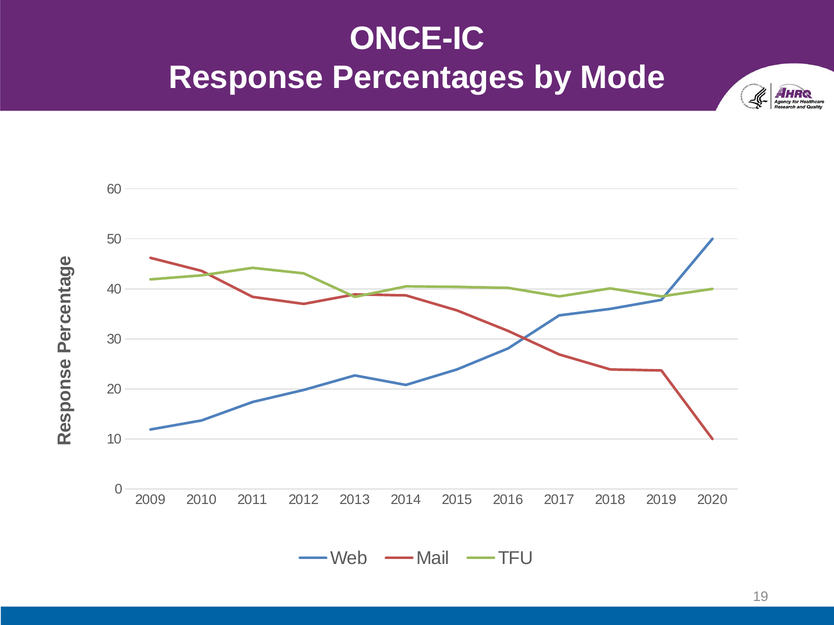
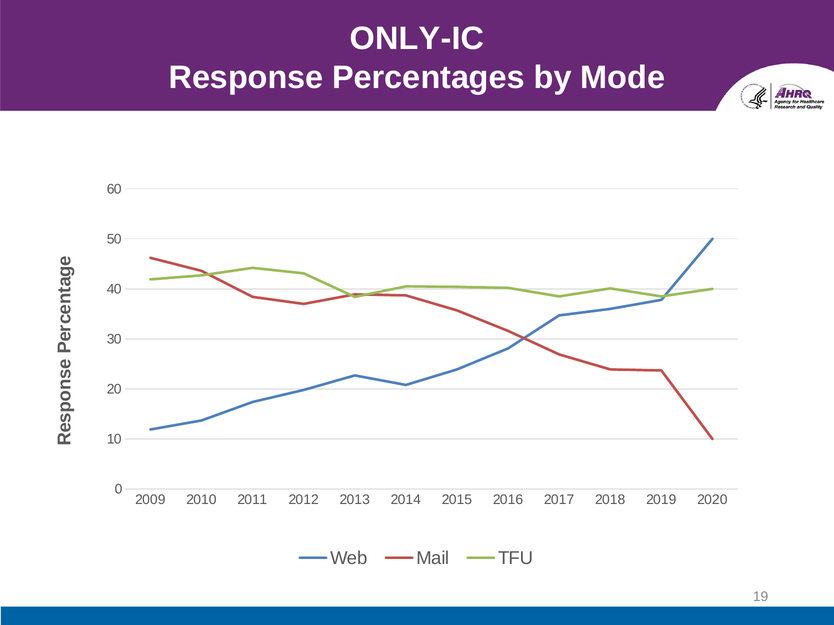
ONCE-IC: ONCE-IC -> ONLY-IC (417, 39)
